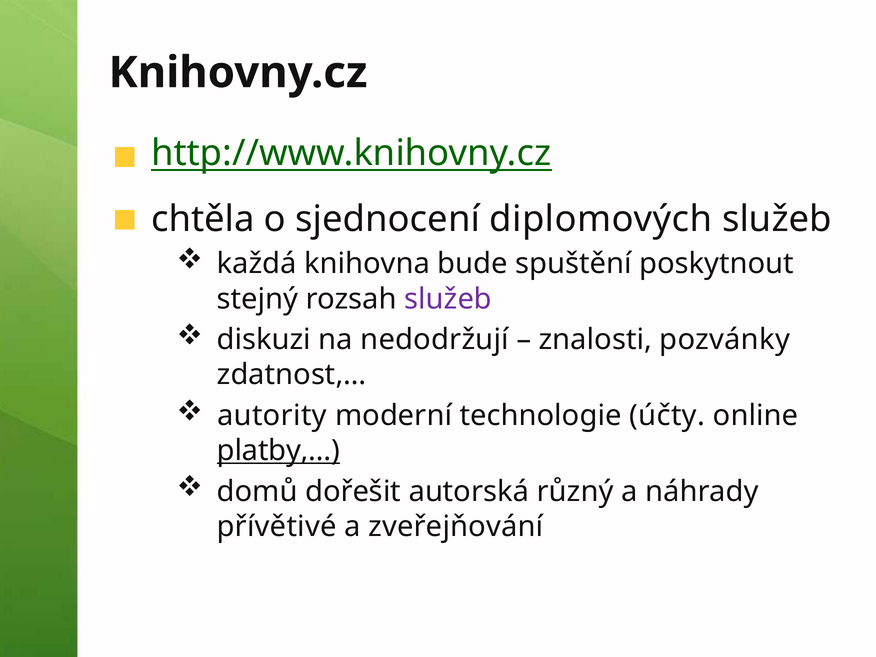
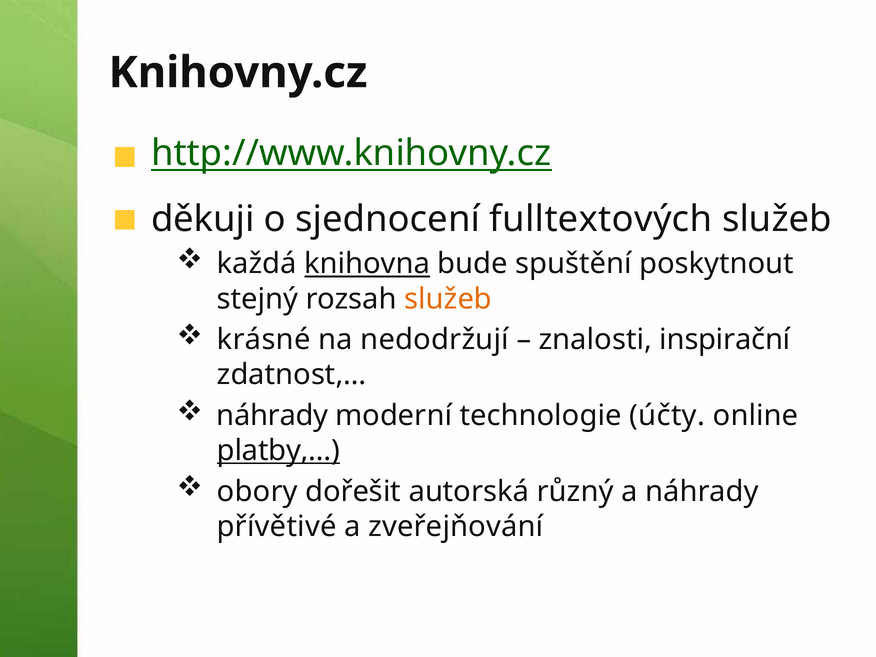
chtěla: chtěla -> děkuji (203, 219)
diplomových: diplomových -> fulltextových (601, 219)
knihovna underline: none -> present (367, 264)
služeb colour: purple -> orange (448, 299)
diskuzi: diskuzi -> krásné (264, 340)
pozvánky: pozvánky -> inspirační (725, 340)
autority: autority -> náhrady (272, 416)
domů: domů -> obory (257, 492)
